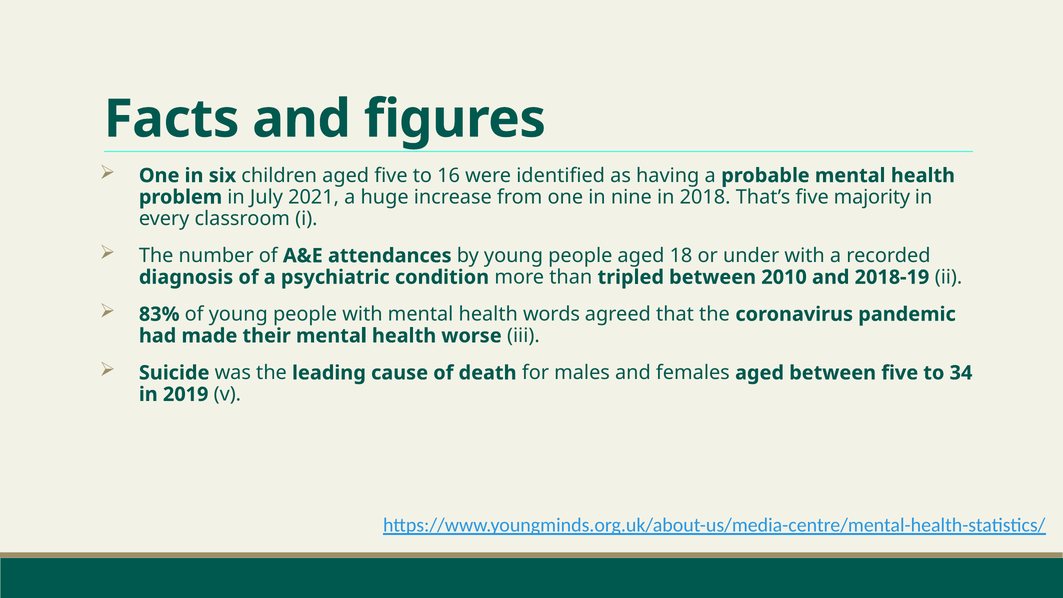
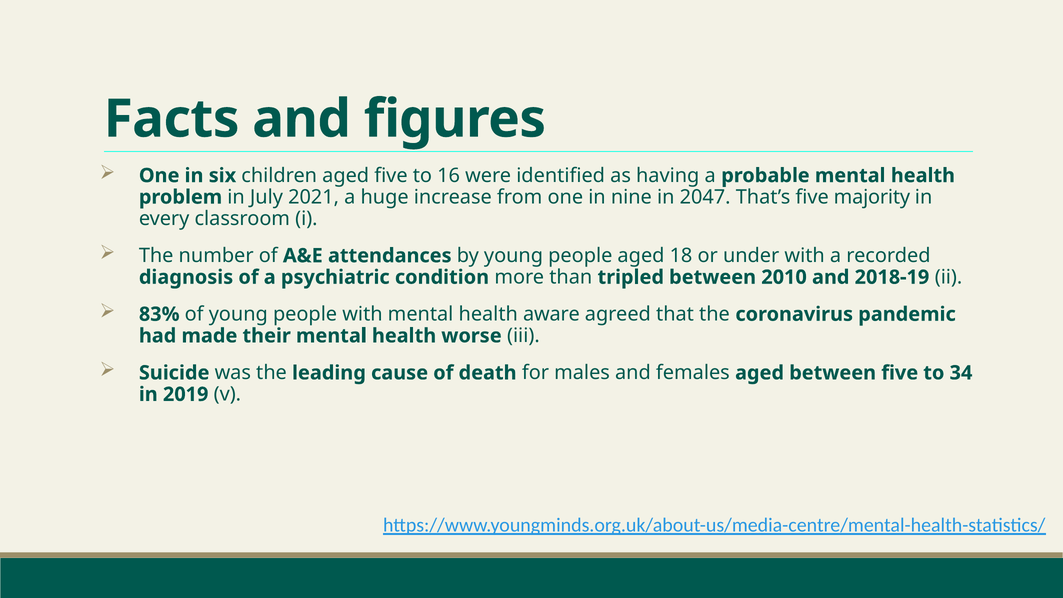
2018: 2018 -> 2047 (705, 197)
words: words -> aware (551, 314)
